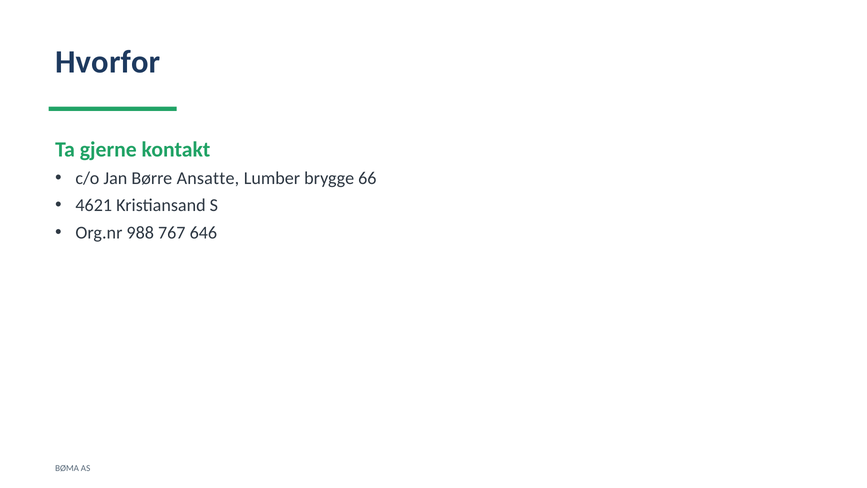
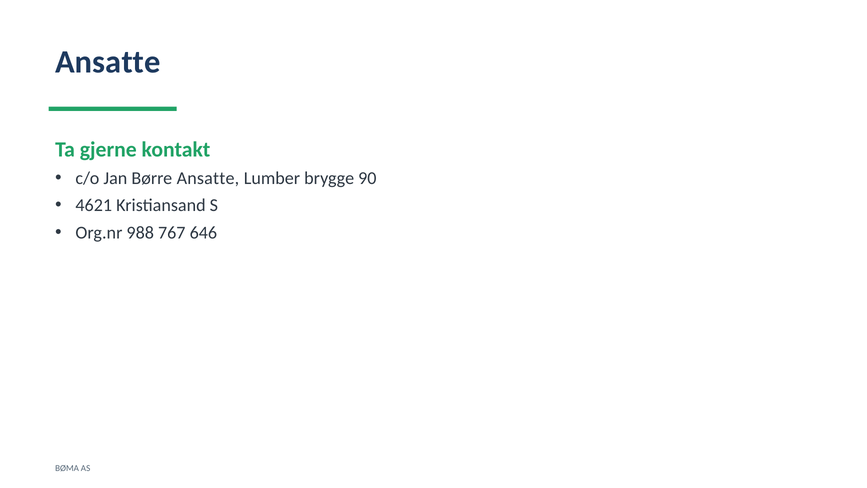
Hvorfor: Hvorfor -> Ansatte (108, 62)
66: 66 -> 90 (367, 178)
